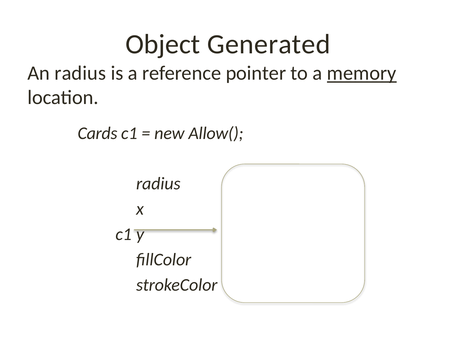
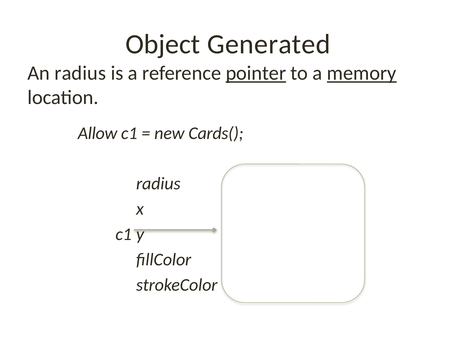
pointer underline: none -> present (256, 73)
Cards: Cards -> Allow (98, 133)
Allow(: Allow( -> Cards( (216, 133)
